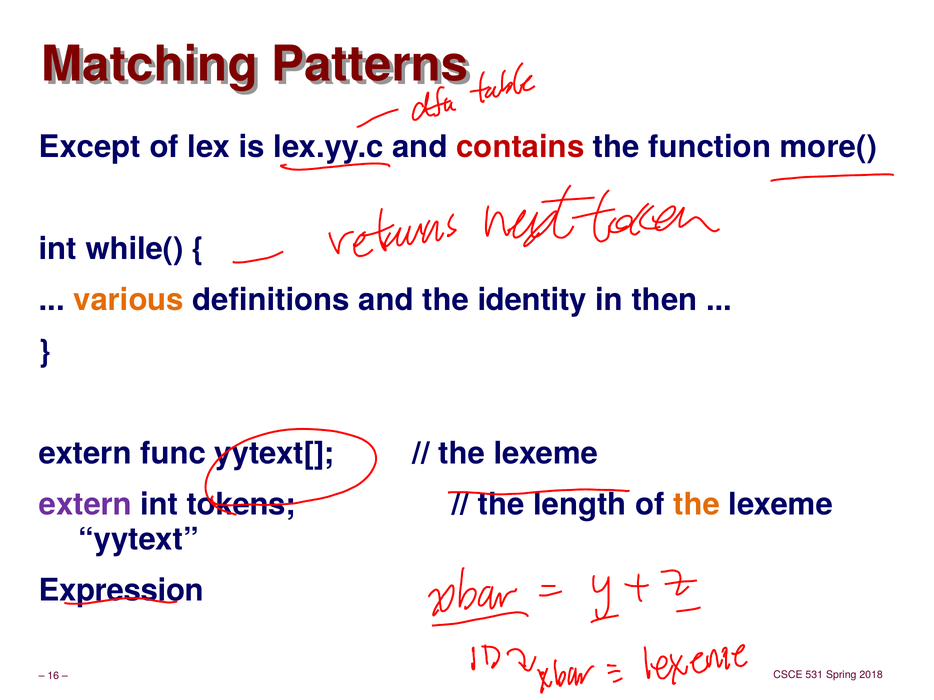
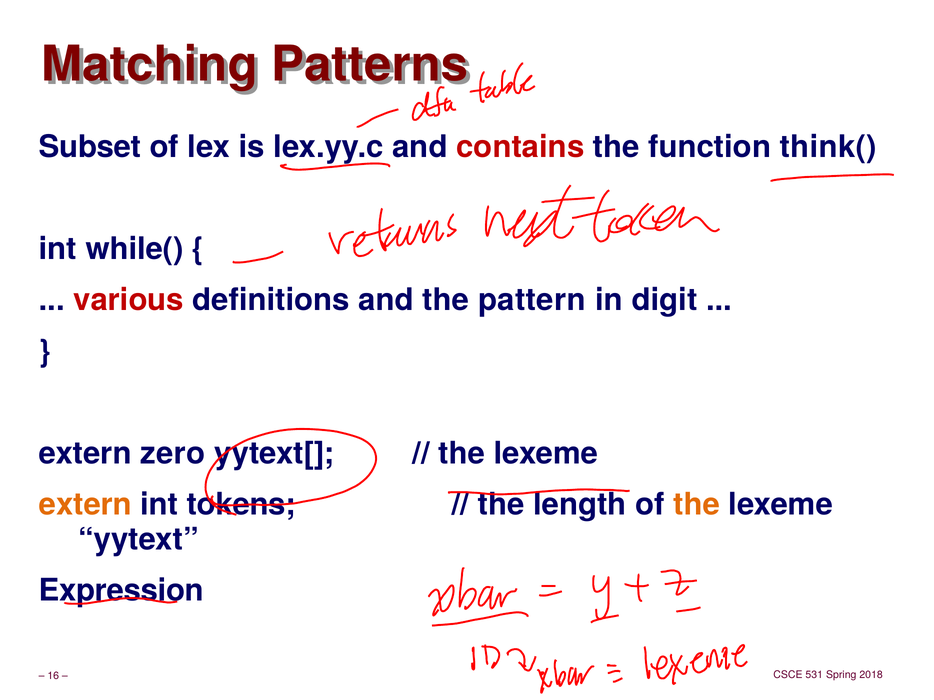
Except: Except -> Subset (90, 147)
more(: more( -> think( (828, 147)
various colour: orange -> red (129, 300)
identity: identity -> pattern (532, 300)
then: then -> digit (664, 300)
func: func -> zero (173, 454)
extern colour: purple -> orange (85, 505)
